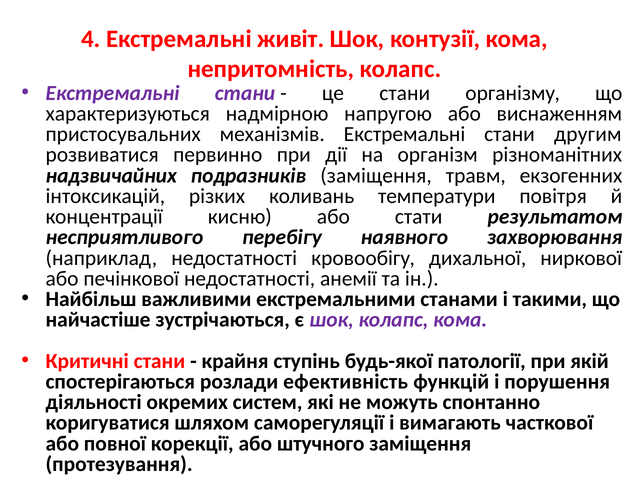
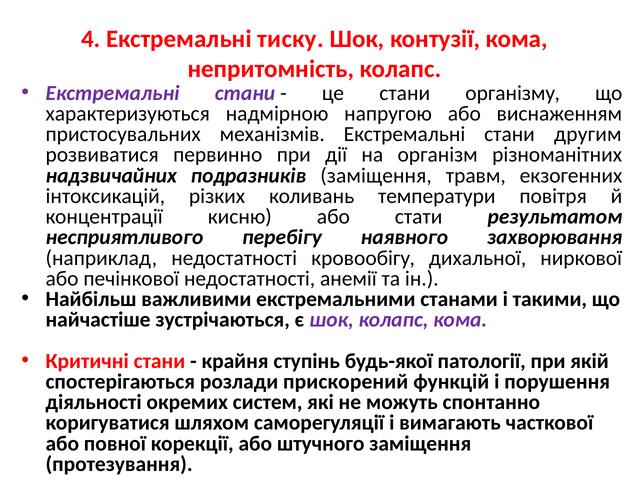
живіт: живіт -> тиску (291, 39)
ефективність: ефективність -> прискорений (346, 382)
